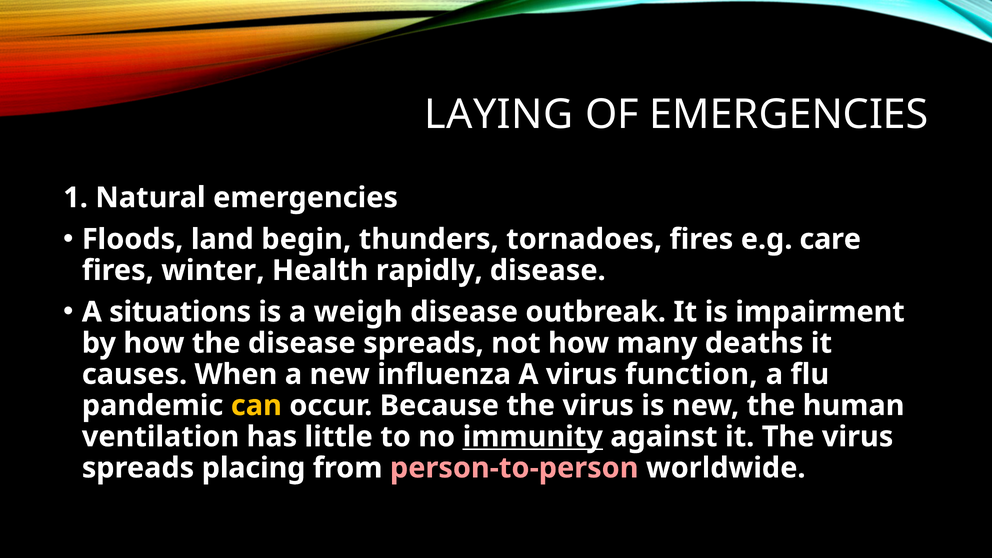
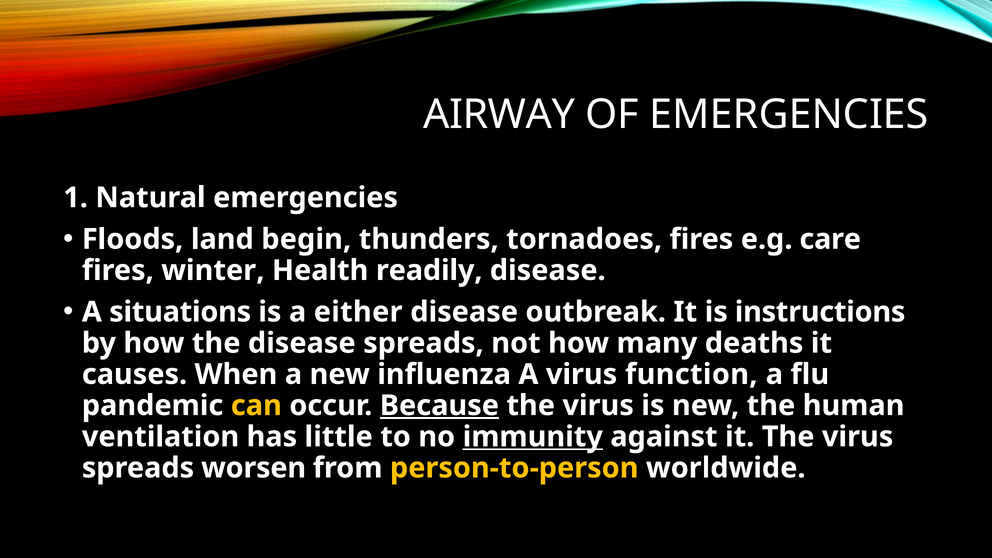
LAYING: LAYING -> AIRWAY (499, 115)
rapidly: rapidly -> readily (429, 270)
weigh: weigh -> either (358, 312)
impairment: impairment -> instructions (820, 312)
Because underline: none -> present (439, 406)
placing: placing -> worsen (254, 468)
person-to-person colour: pink -> yellow (514, 468)
